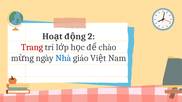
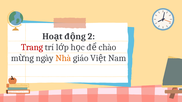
Nhà colour: blue -> orange (63, 58)
